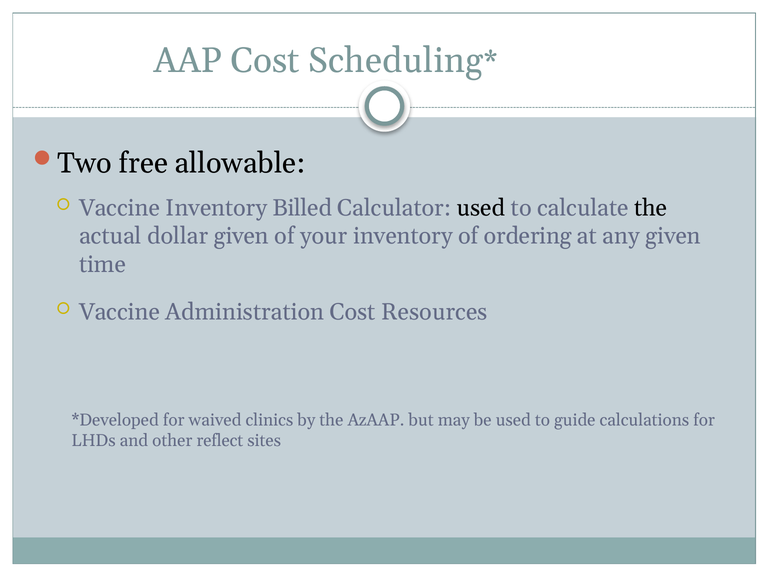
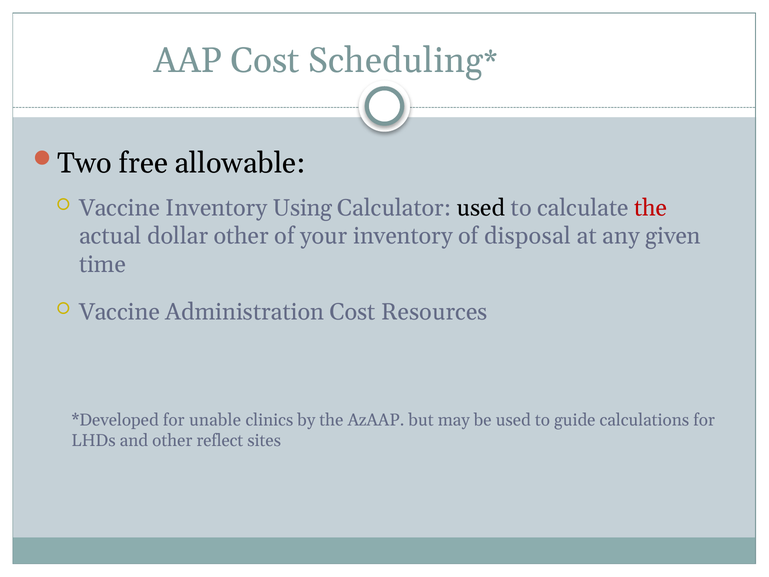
Billed: Billed -> Using (302, 208)
the colour: black -> red (651, 208)
dollar given: given -> other (241, 236)
ordering: ordering -> disposal (528, 236)
waived: waived -> unable (215, 420)
